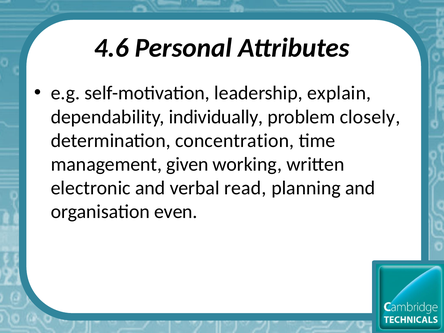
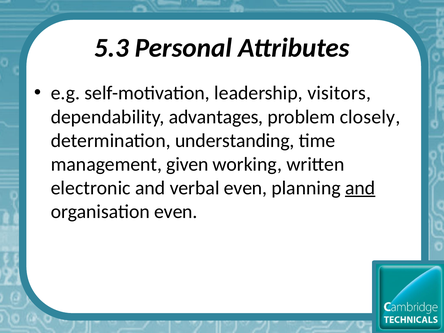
4.6: 4.6 -> 5.3 (111, 48)
explain: explain -> visitors (339, 93)
individually: individually -> advantages (216, 117)
concentration: concentration -> understanding (235, 141)
verbal read: read -> even (246, 188)
and underline: none -> present (360, 188)
